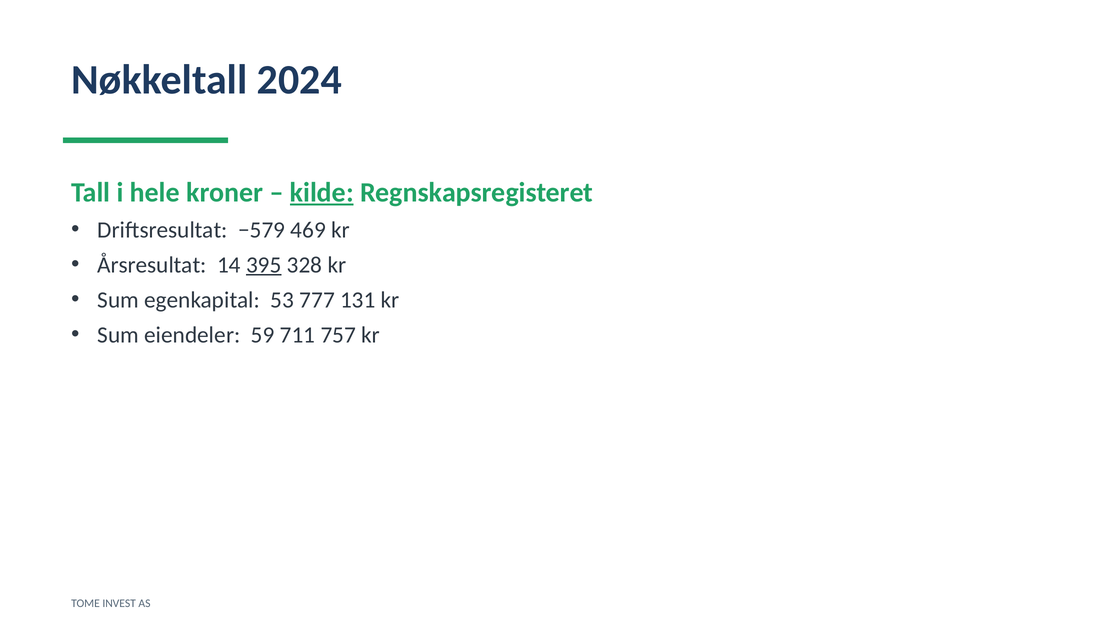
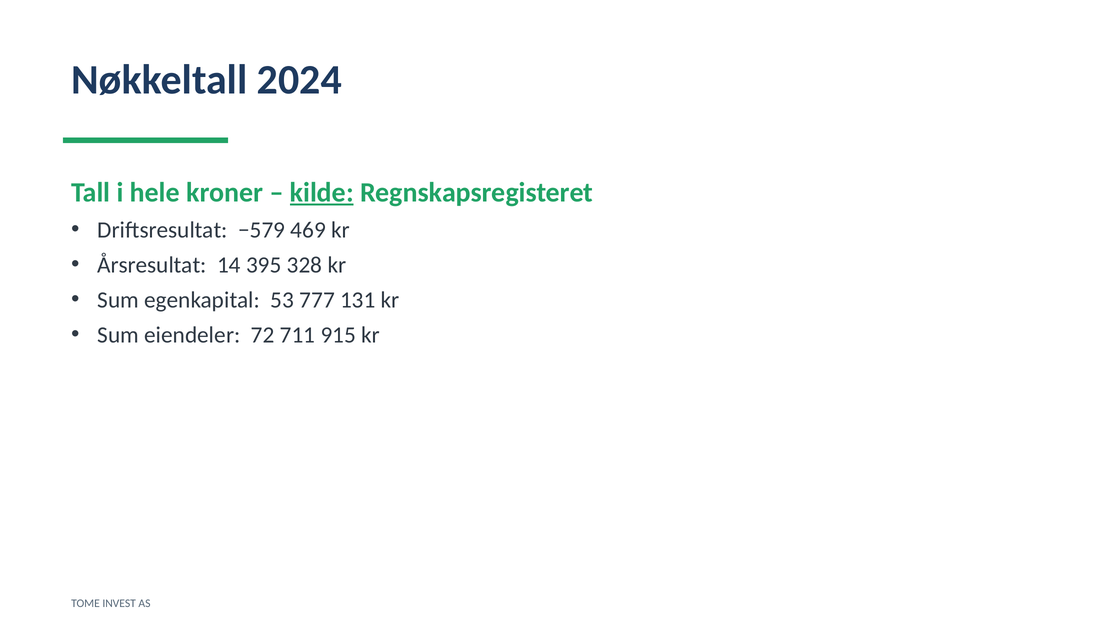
395 underline: present -> none (264, 265)
59: 59 -> 72 (263, 335)
757: 757 -> 915 (338, 335)
